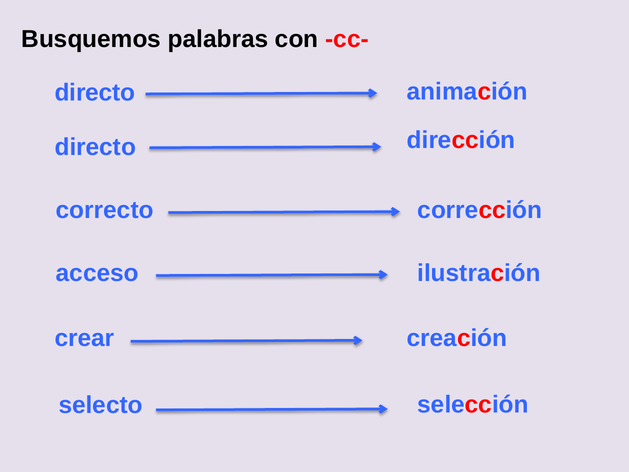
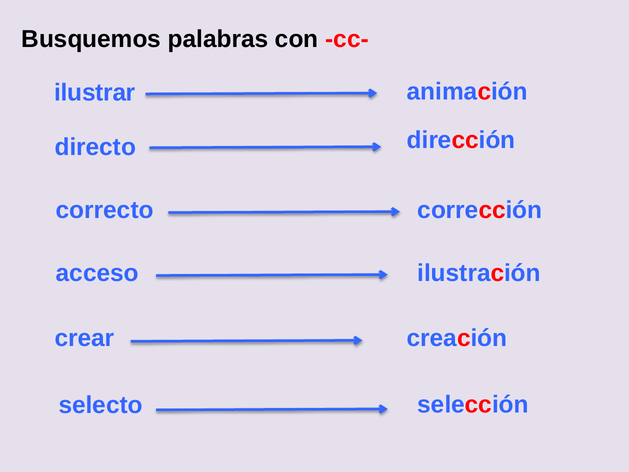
directo: directo -> ilustrar (95, 93)
